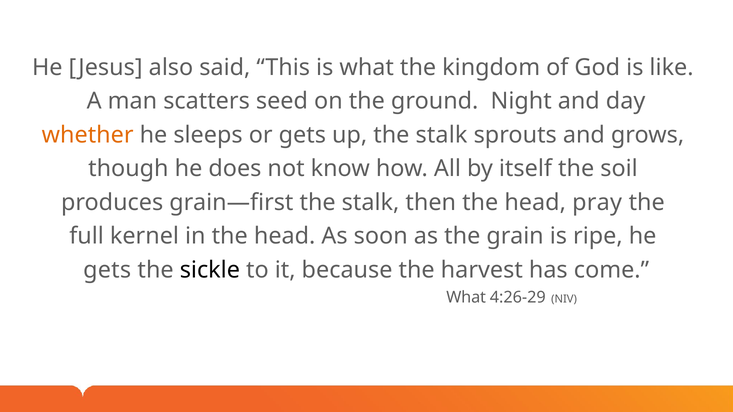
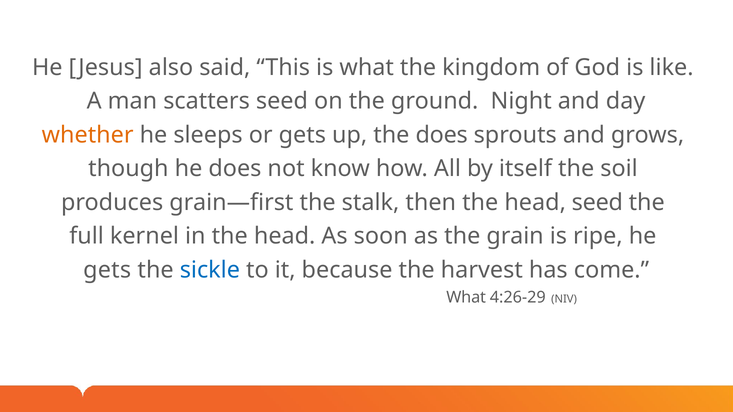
up the stalk: stalk -> does (442, 135)
head pray: pray -> seed (597, 203)
sickle colour: black -> blue (210, 270)
